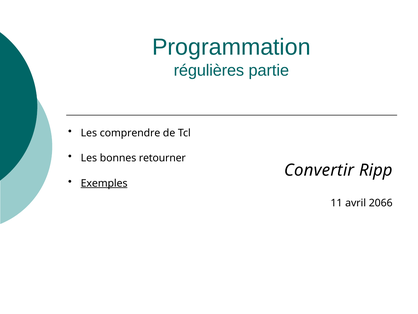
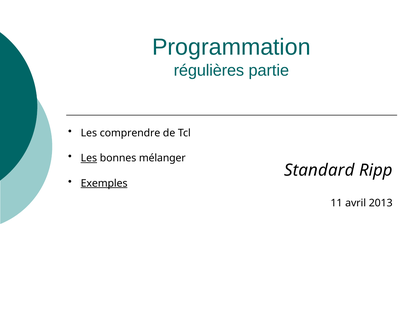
Les underline: none -> present (89, 158)
retourner: retourner -> mélanger (162, 158)
Convertir: Convertir -> Standard (319, 170)
2066: 2066 -> 2013 (381, 203)
